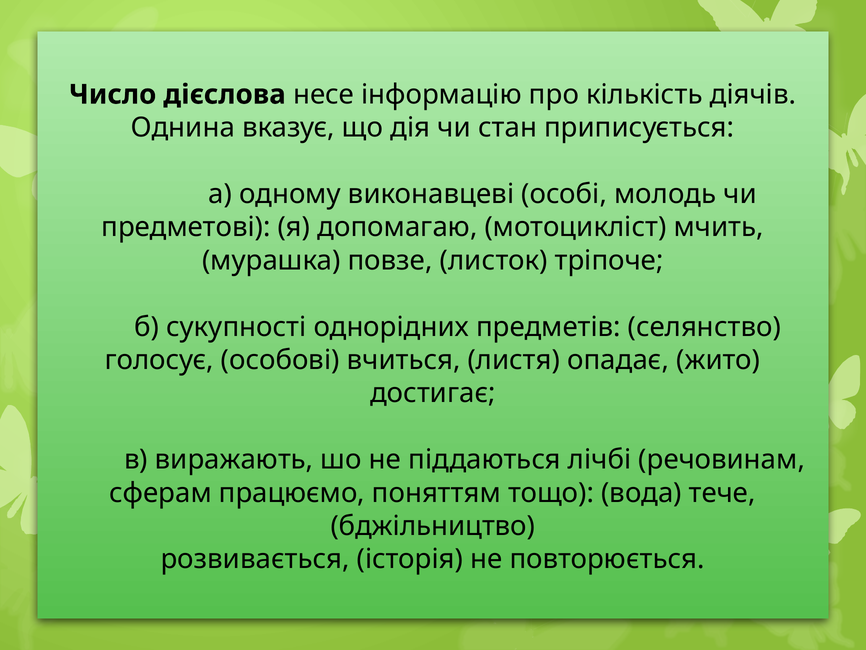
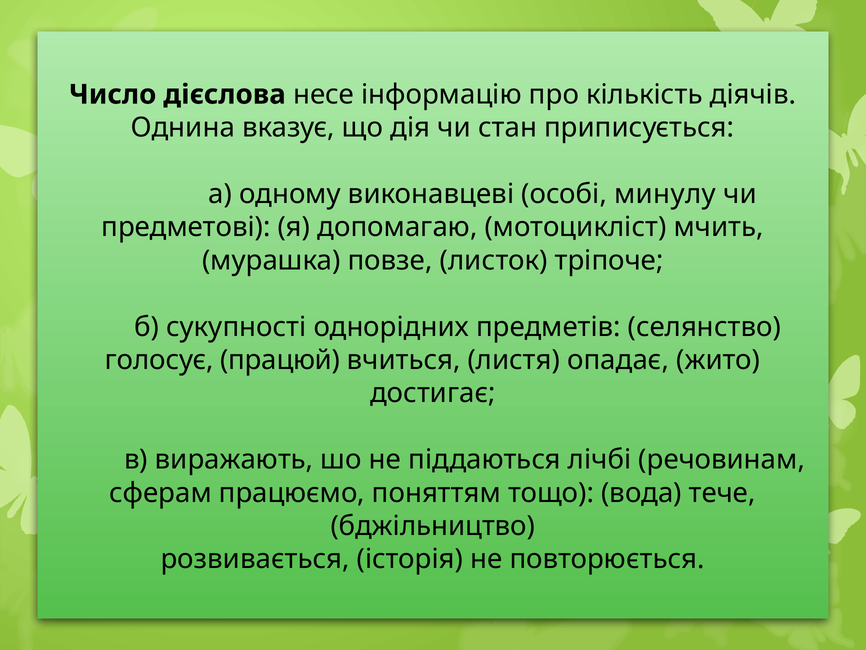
молодь: молодь -> минулу (665, 194)
особові: особові -> працюй (280, 360)
